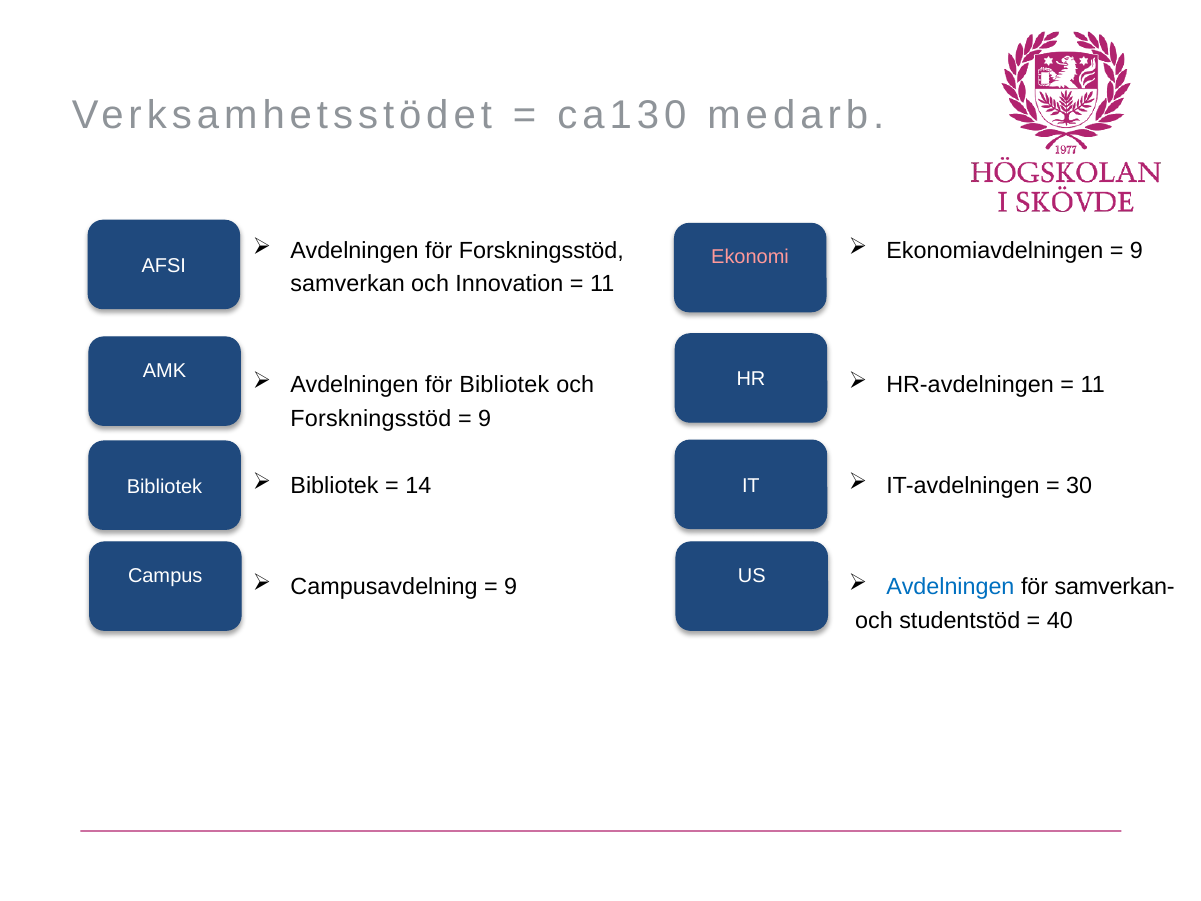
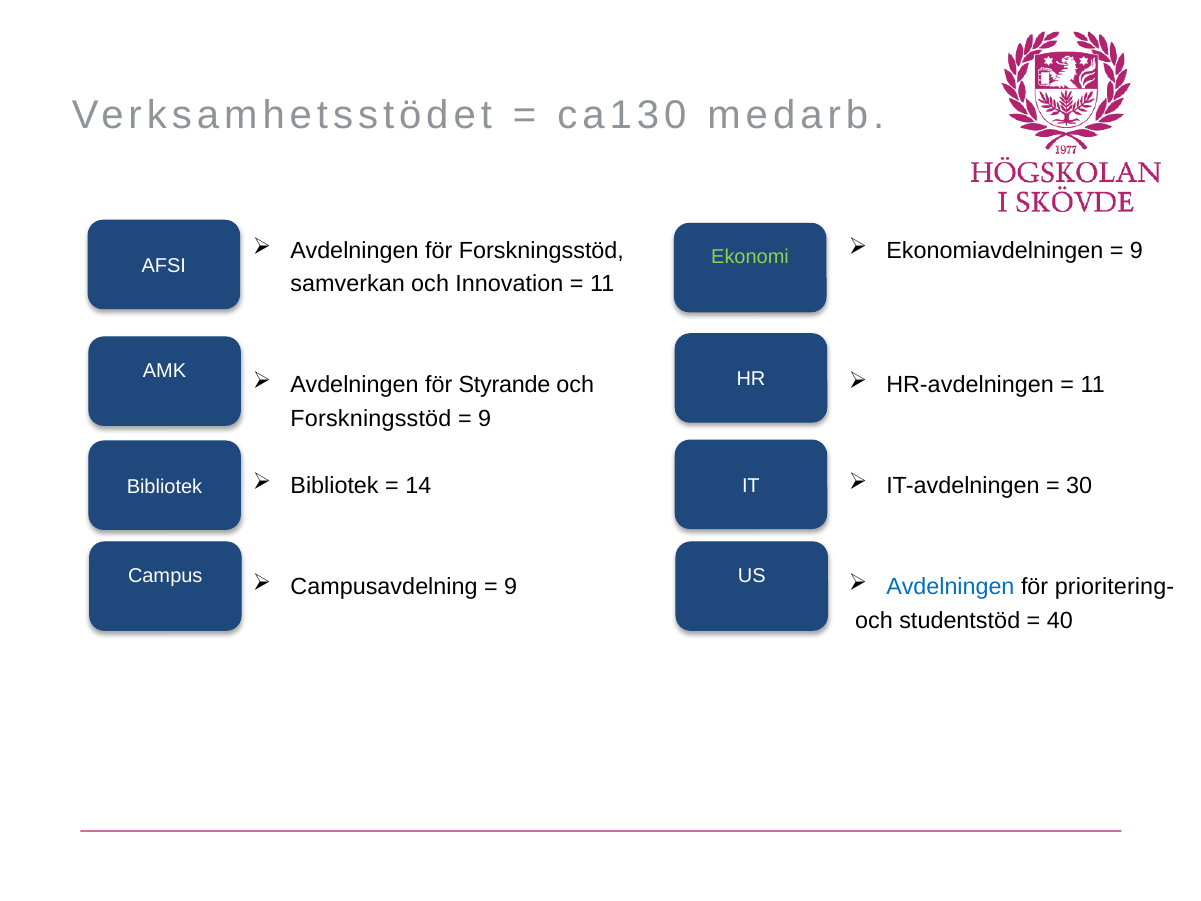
Ekonomi colour: pink -> light green (750, 257)
för Bibliotek: Bibliotek -> Styrande (505, 385)
samverkan-: samverkan- -> prioritering- (1114, 587)
